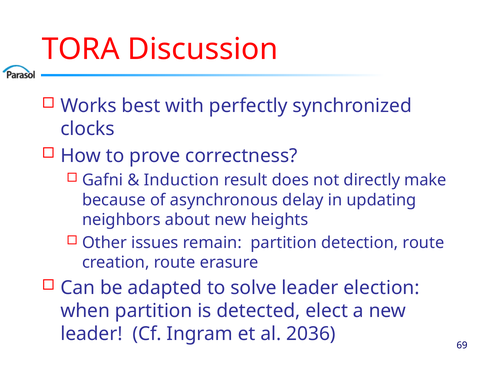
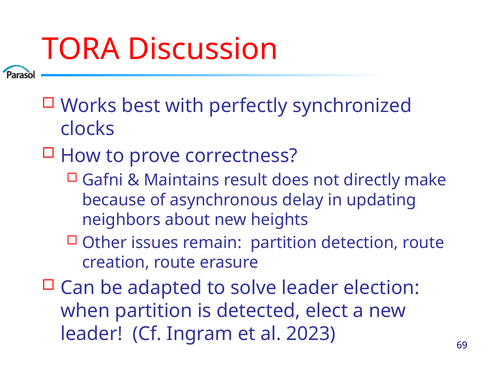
Induction: Induction -> Maintains (182, 180)
2036: 2036 -> 2023 (311, 334)
